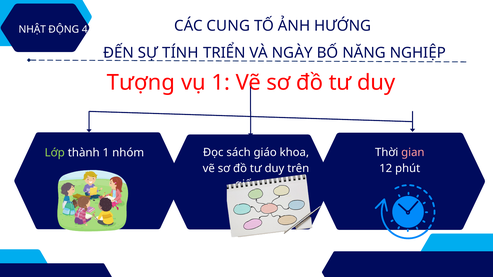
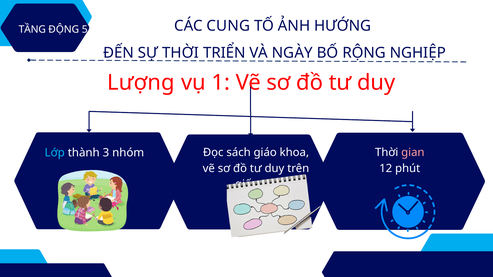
NHẬT: NHẬT -> TẦNG (32, 30)
4: 4 -> 5 (85, 30)
SỰ TÍNH: TÍNH -> THỜI (180, 53)
NĂNG: NĂNG -> RỘNG (364, 53)
Tượng: Tượng -> Lượng (141, 83)
Lớp colour: light green -> light blue (55, 153)
thành 1: 1 -> 3 (106, 153)
